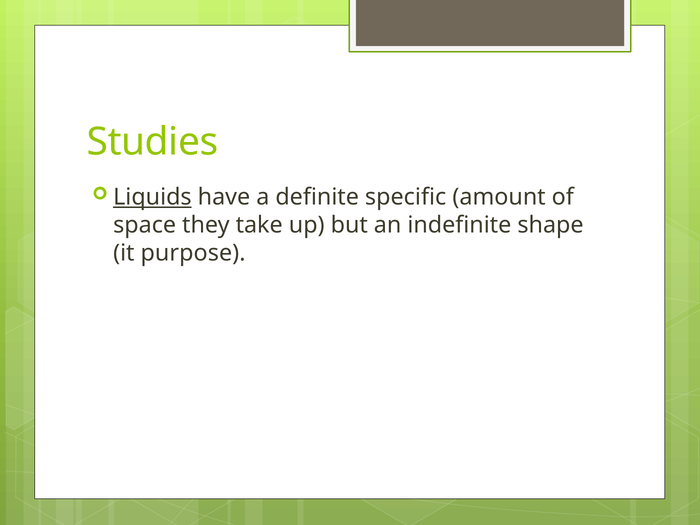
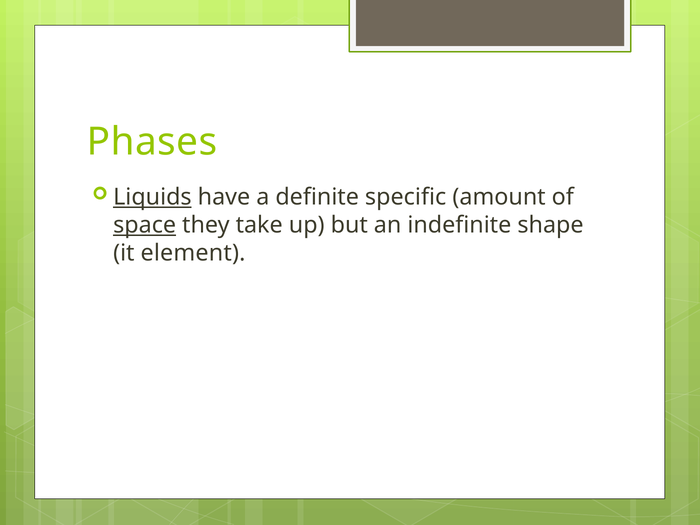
Studies: Studies -> Phases (152, 142)
space underline: none -> present (145, 225)
purpose: purpose -> element (193, 253)
